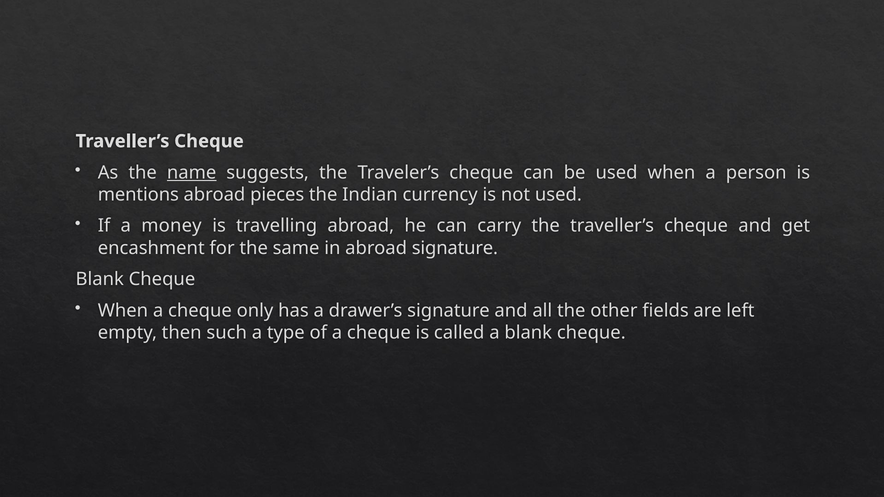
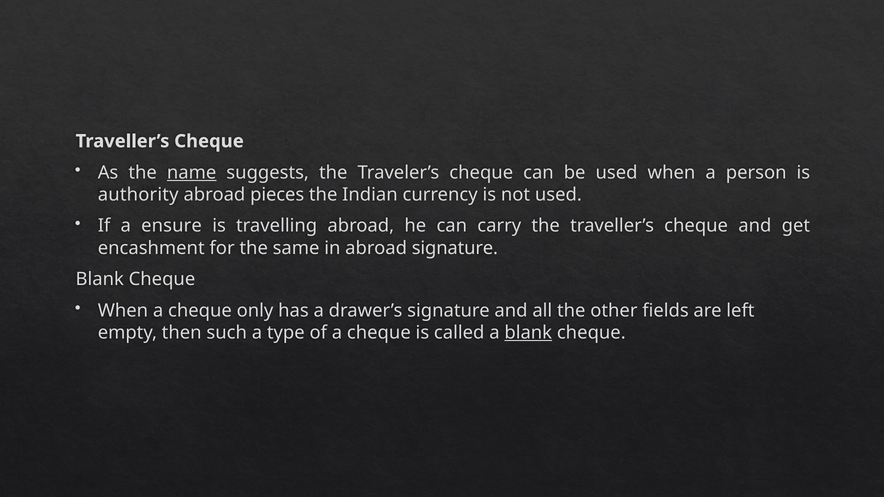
mentions: mentions -> authority (138, 195)
money: money -> ensure (172, 226)
blank underline: none -> present (528, 333)
